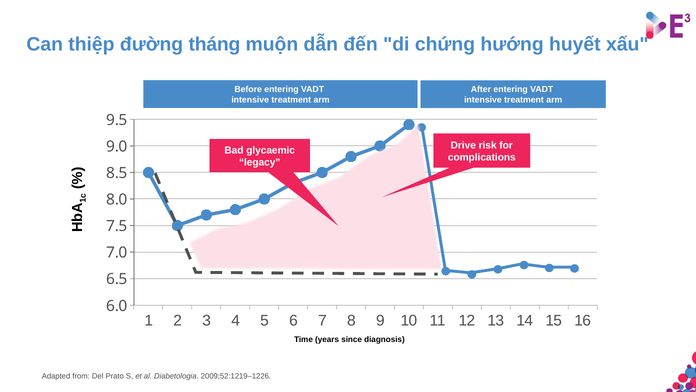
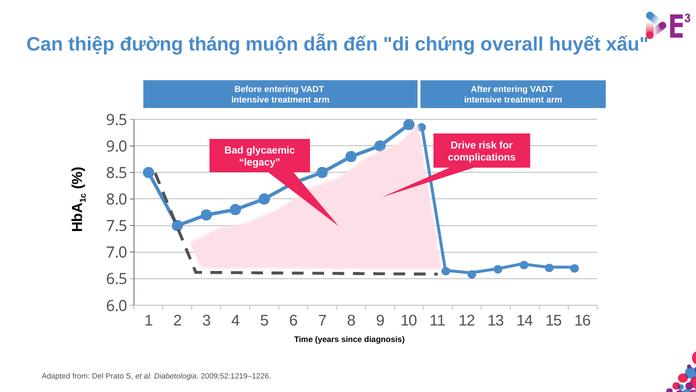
hướng: hướng -> overall (512, 44)
